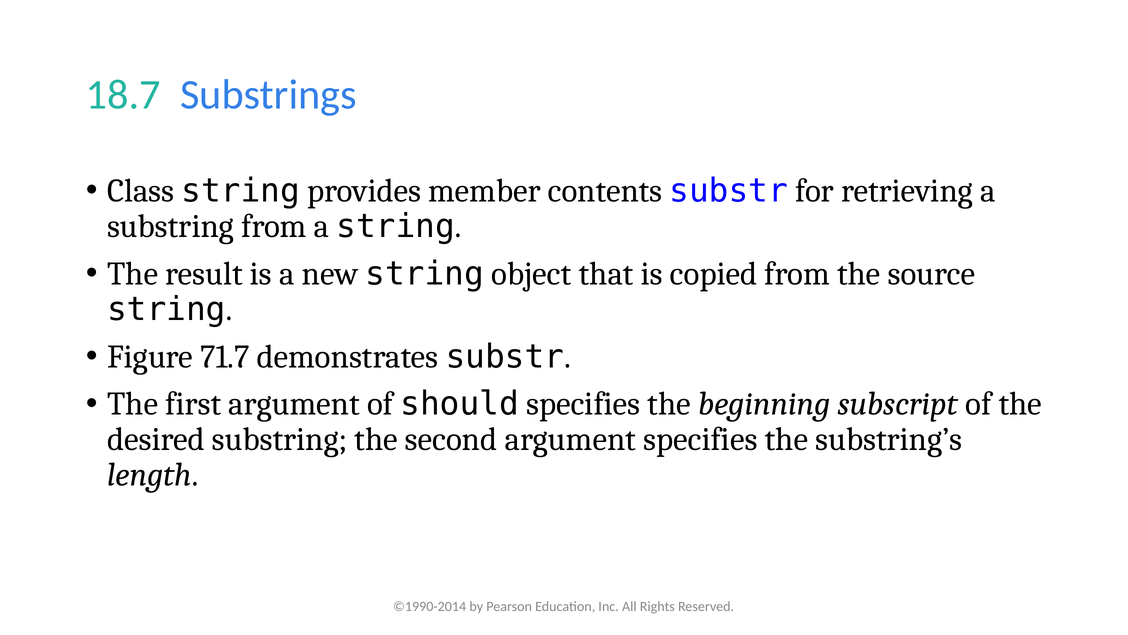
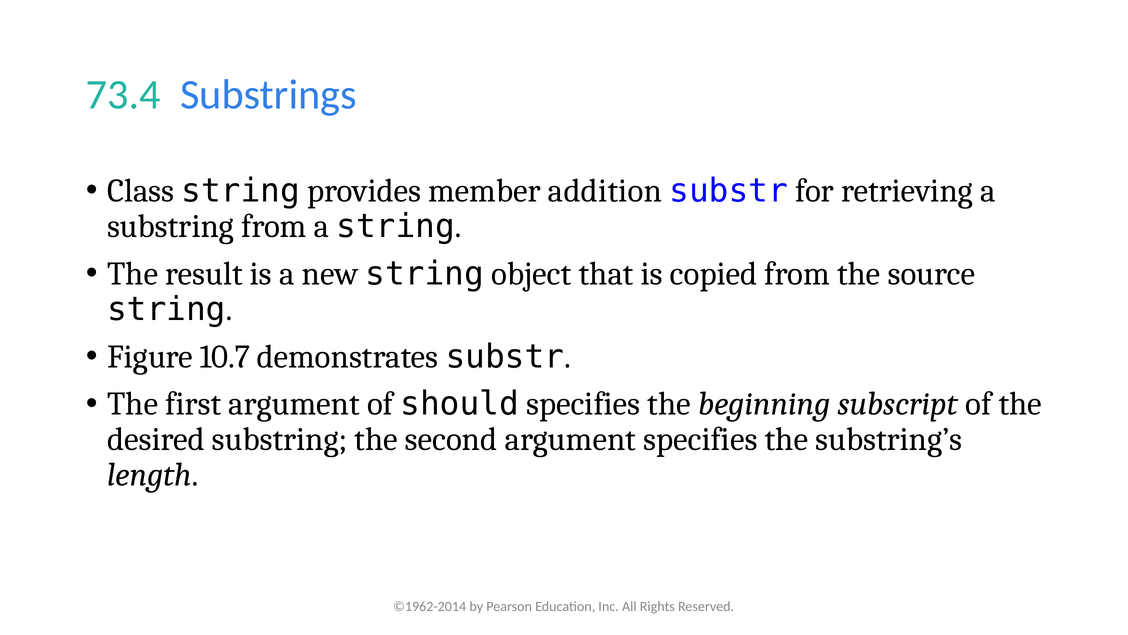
18.7: 18.7 -> 73.4 (123, 95)
contents: contents -> addition (605, 191)
71.7: 71.7 -> 10.7 (225, 356)
©1990-2014: ©1990-2014 -> ©1962-2014 (430, 606)
